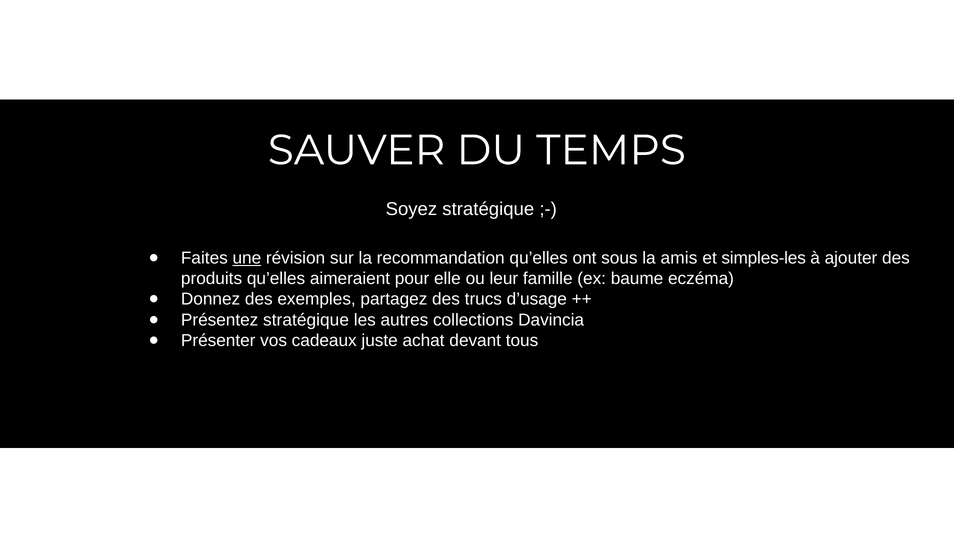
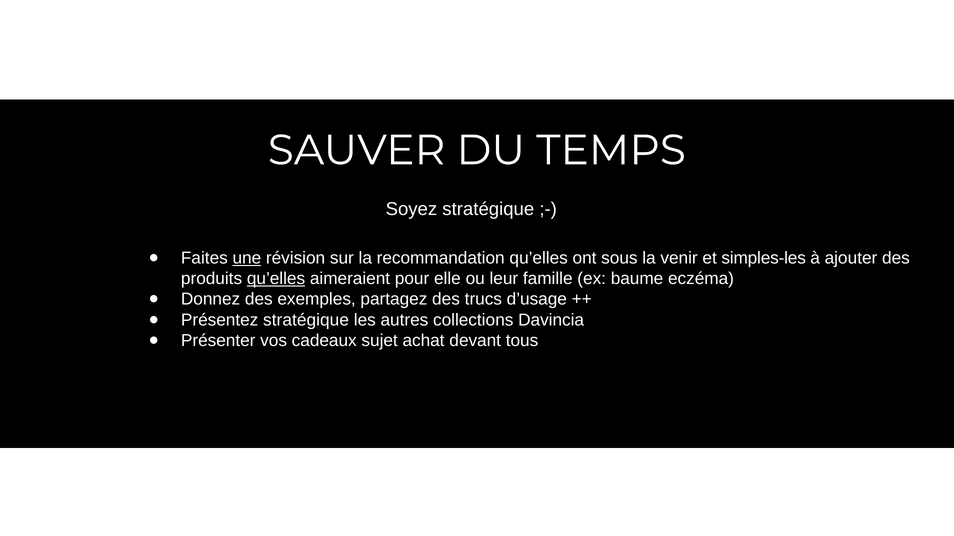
amis: amis -> venir (679, 258)
qu’elles underline: none -> present (276, 279)
juste: juste -> sujet (380, 341)
